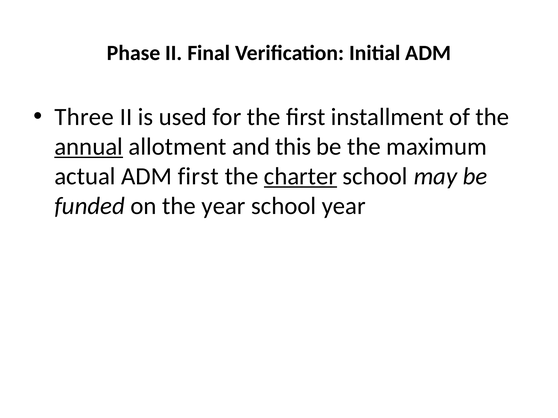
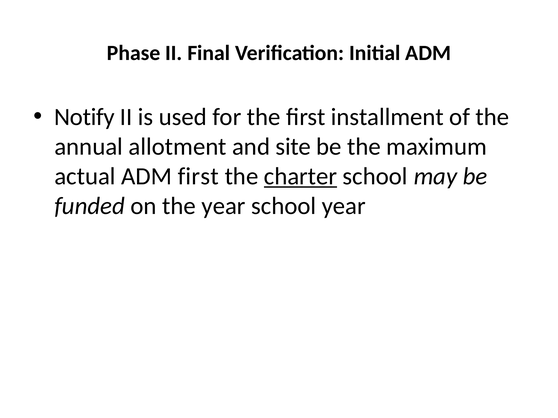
Three: Three -> Notify (84, 117)
annual underline: present -> none (89, 147)
this: this -> site (293, 147)
